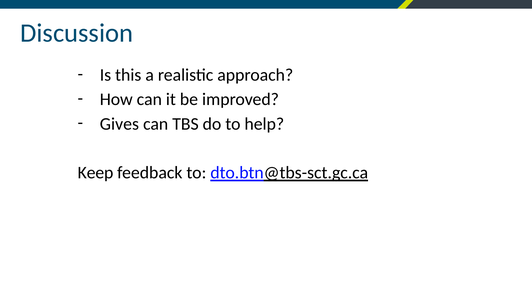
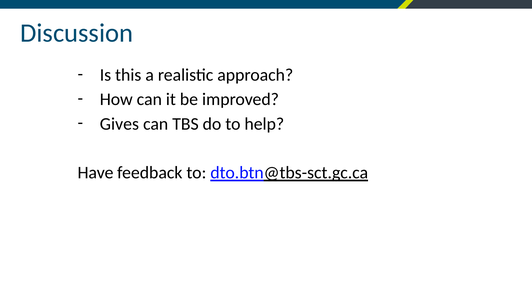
Keep: Keep -> Have (95, 173)
